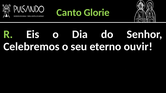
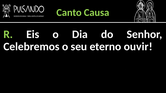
Glorie: Glorie -> Causa (97, 13)
